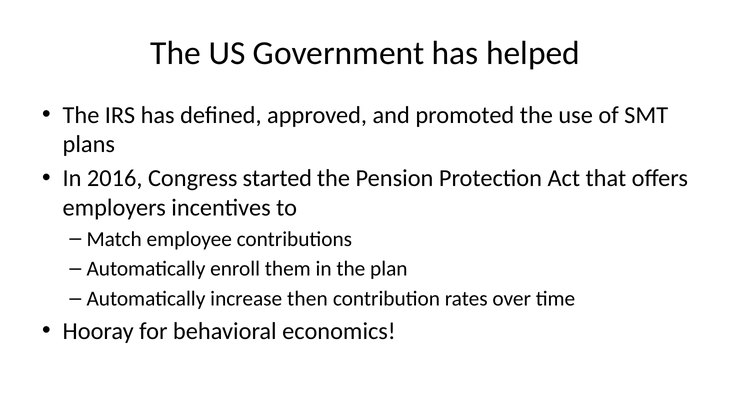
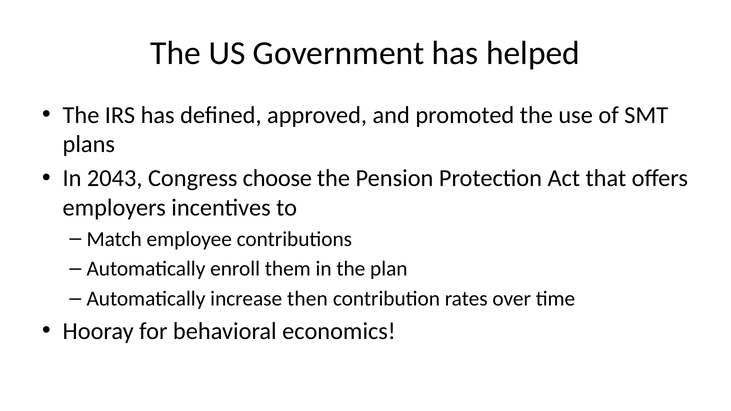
2016: 2016 -> 2043 (115, 178)
started: started -> choose (277, 178)
